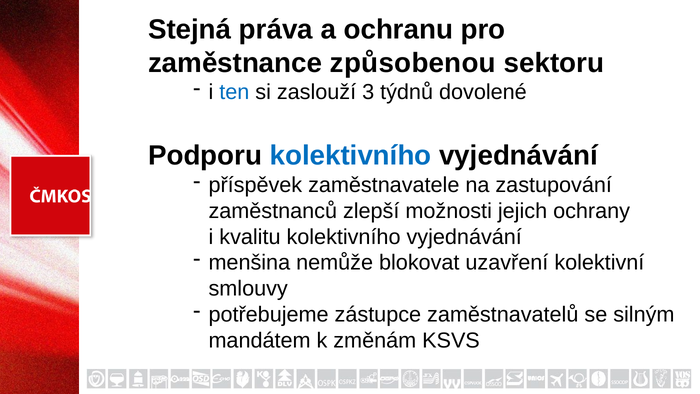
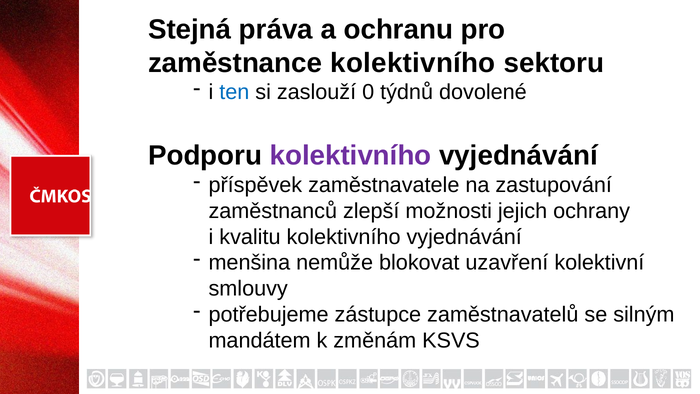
zaměstnance způsobenou: způsobenou -> kolektivního (413, 63)
3: 3 -> 0 (368, 92)
kolektivního colour: blue -> purple (351, 156)
